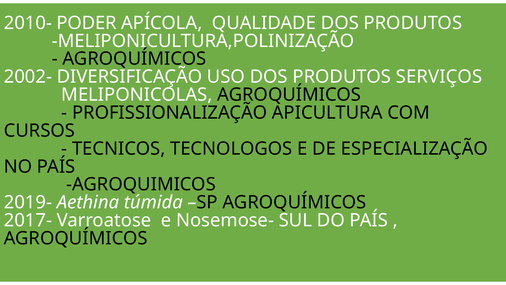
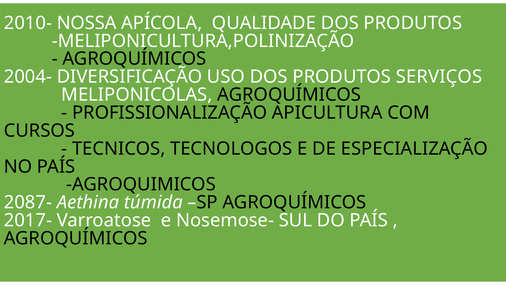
PODER: PODER -> NOSSA (87, 23)
2002-: 2002- -> 2004- (28, 77)
2019-: 2019- -> 2087- (28, 202)
